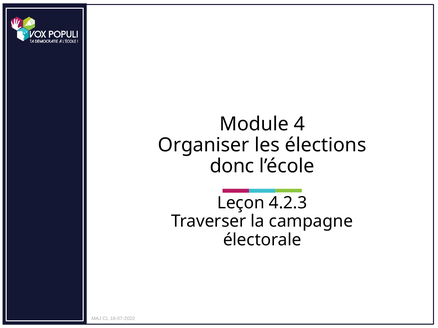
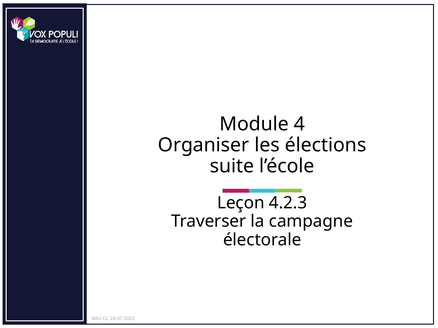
donc: donc -> suite (232, 166)
